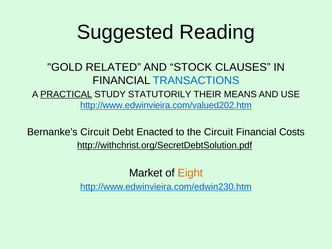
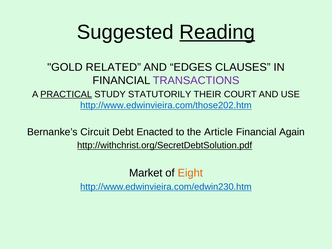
Reading underline: none -> present (217, 32)
STOCK: STOCK -> EDGES (191, 67)
TRANSACTIONS colour: blue -> purple (196, 80)
MEANS: MEANS -> COURT (240, 94)
http://www.edwinvieira.com/valued202.htm: http://www.edwinvieira.com/valued202.htm -> http://www.edwinvieira.com/those202.htm (166, 105)
the Circuit: Circuit -> Article (219, 132)
Costs: Costs -> Again (292, 132)
